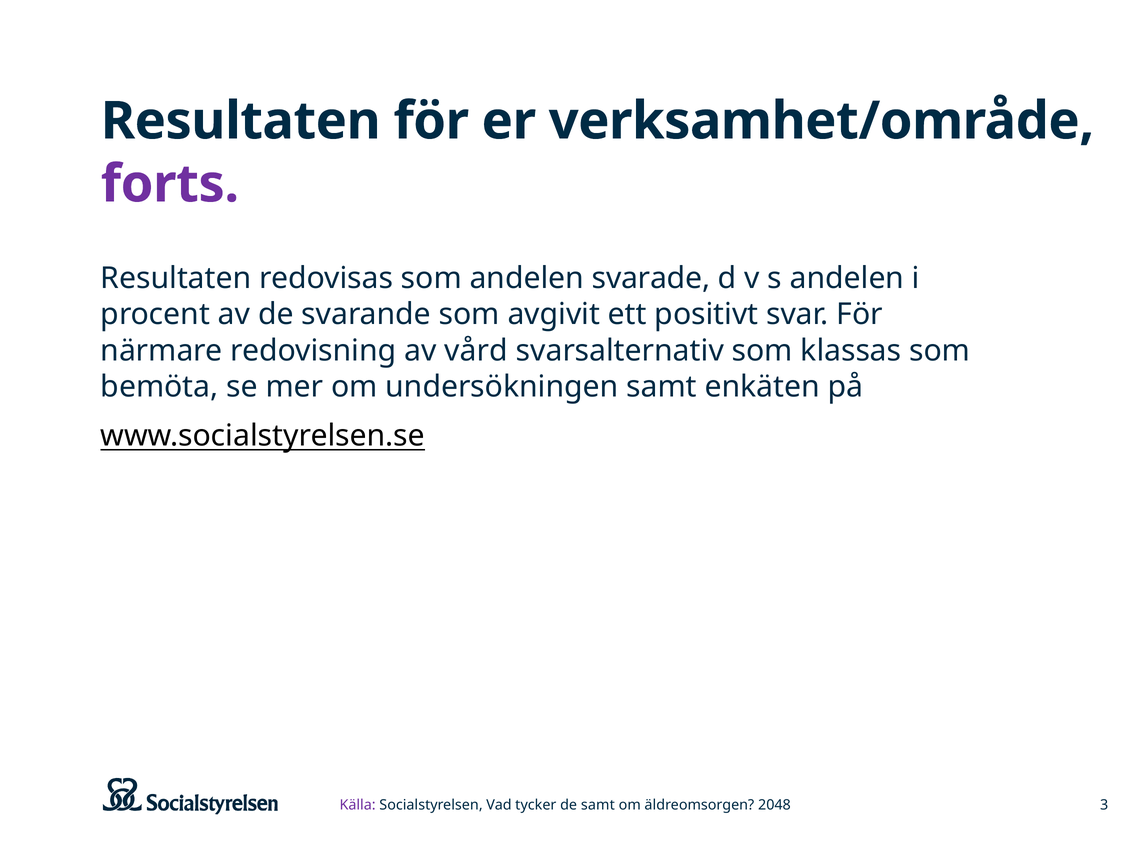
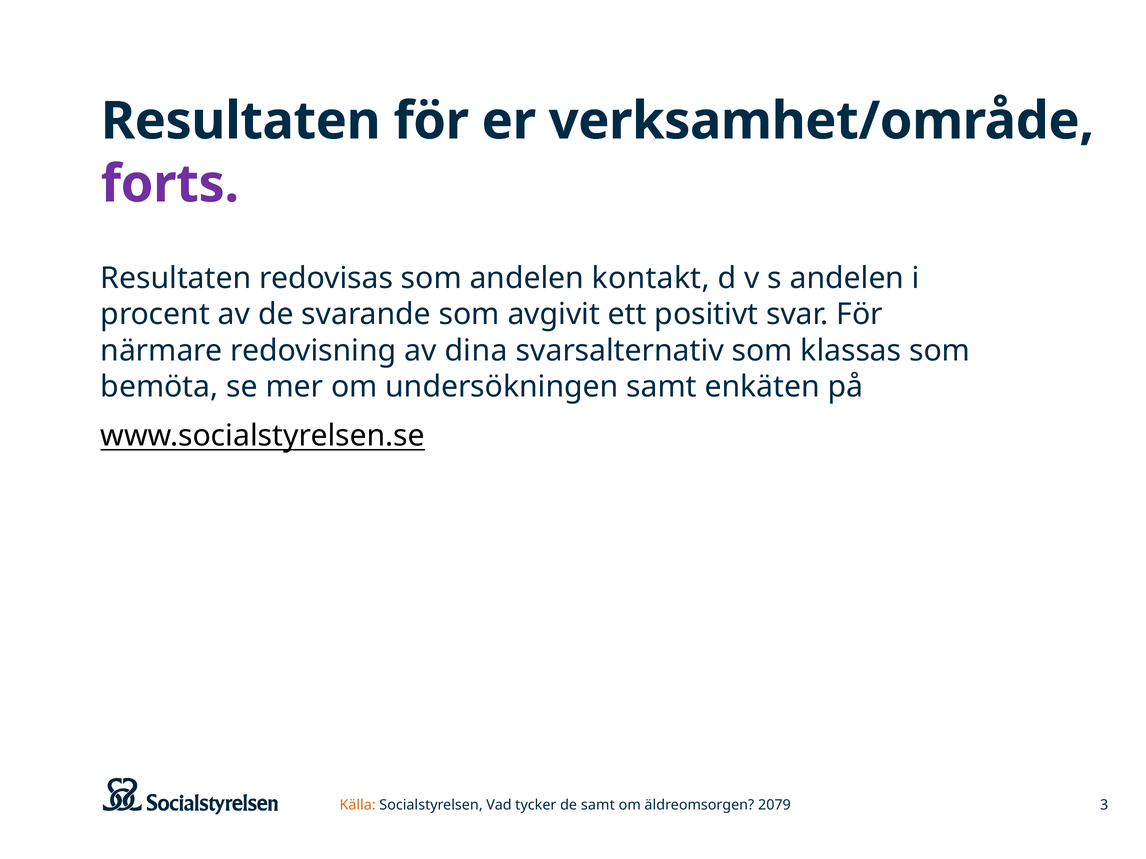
svarade: svarade -> kontakt (651, 278)
vård: vård -> dina (476, 351)
Källa colour: purple -> orange (358, 806)
2048: 2048 -> 2079 (774, 806)
